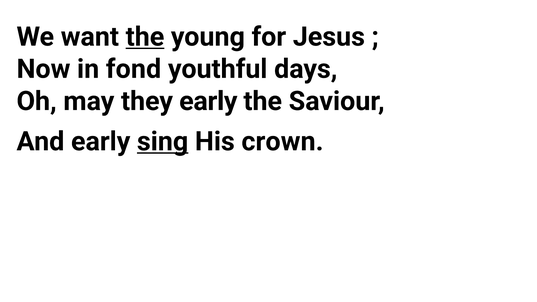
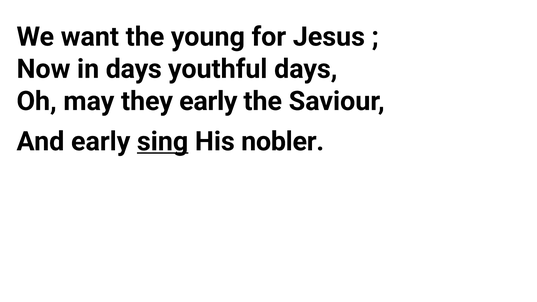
the underline: present -> none (145, 37)
in fond: fond -> days (134, 69)
crown: crown -> nobler (283, 141)
